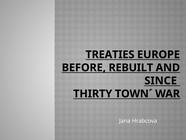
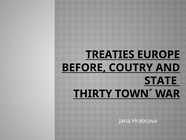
REBUILT: REBUILT -> COUTRY (131, 67)
SINCE: SINCE -> STATE (161, 80)
